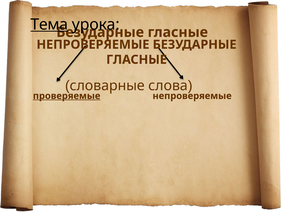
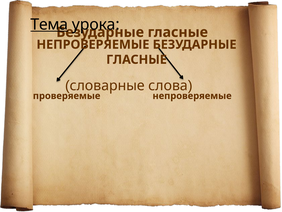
проверяемые underline: present -> none (67, 96)
